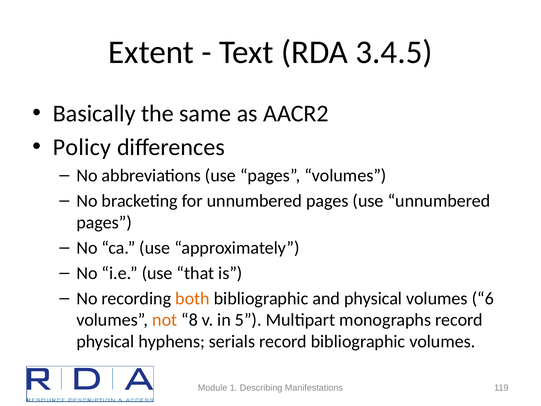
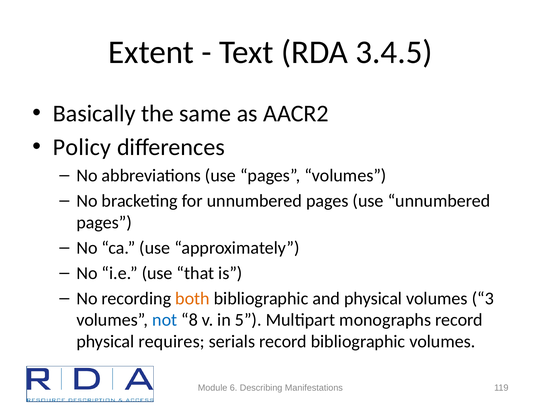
6: 6 -> 3 (483, 298)
not colour: orange -> blue (165, 320)
hyphens: hyphens -> requires (172, 341)
1: 1 -> 6 (234, 387)
